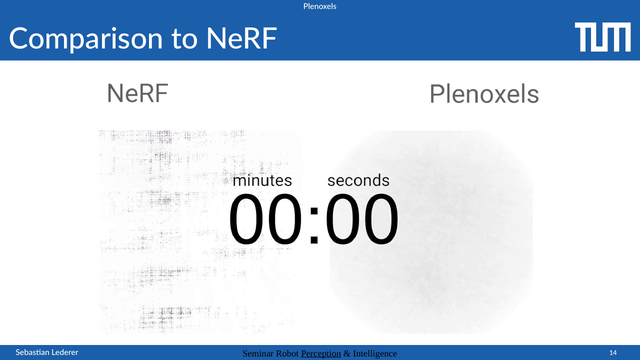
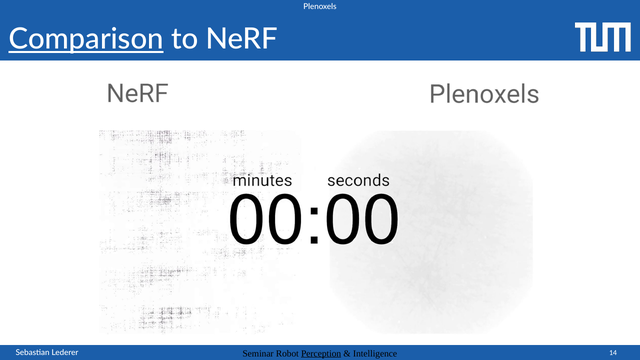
Comparison underline: none -> present (86, 39)
